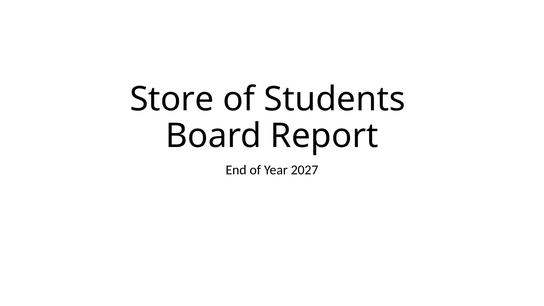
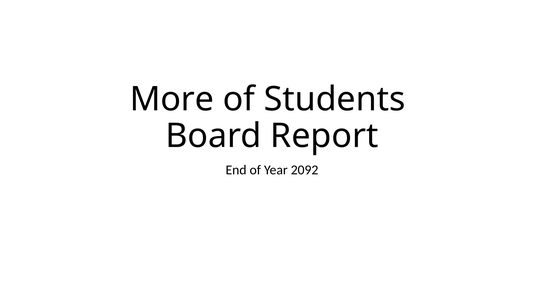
Store: Store -> More (172, 99)
2027: 2027 -> 2092 (305, 170)
